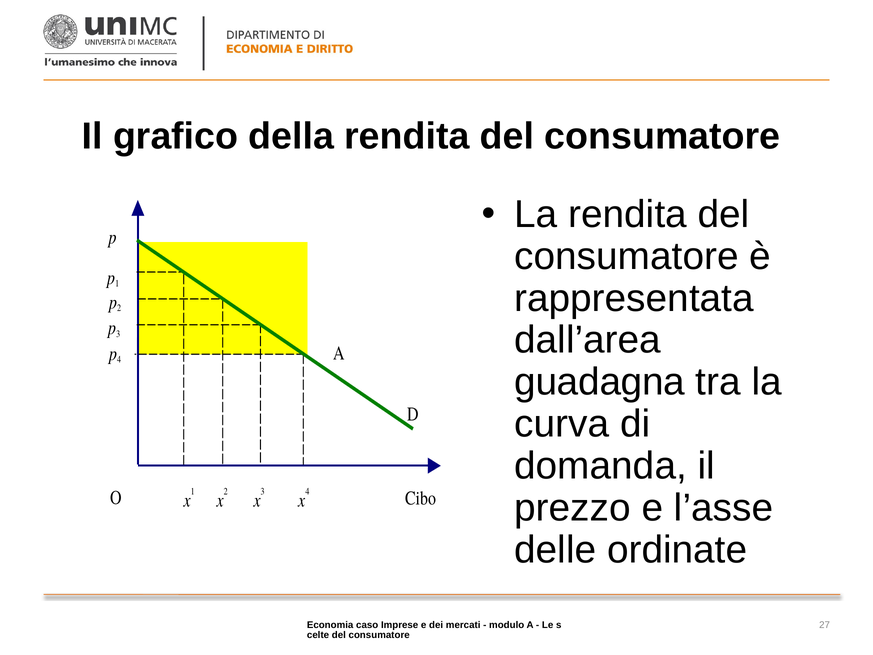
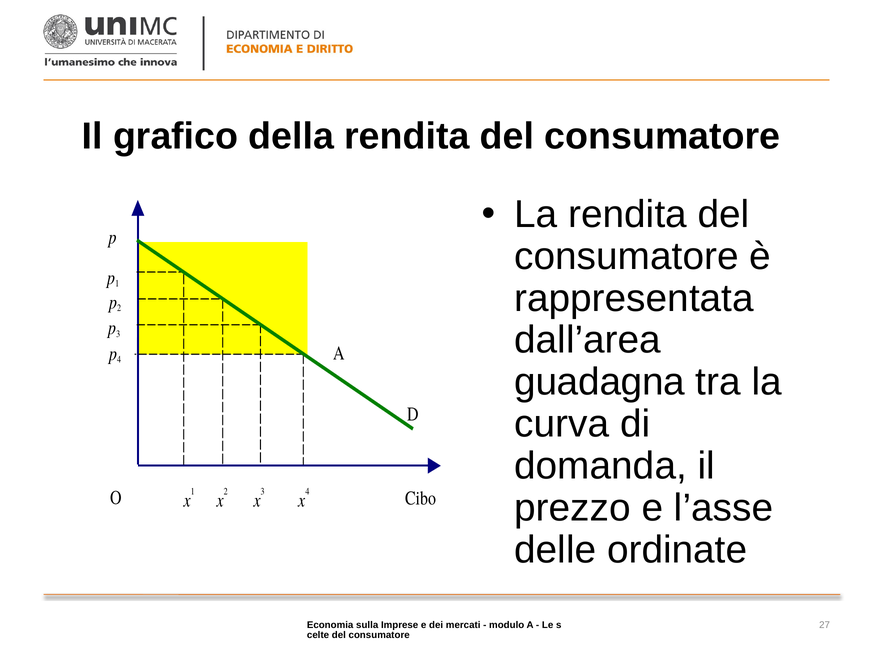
caso: caso -> sulla (367, 625)
